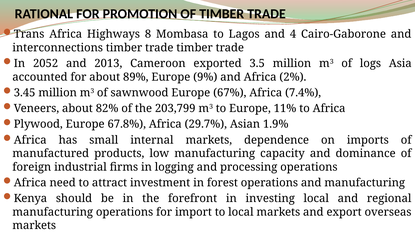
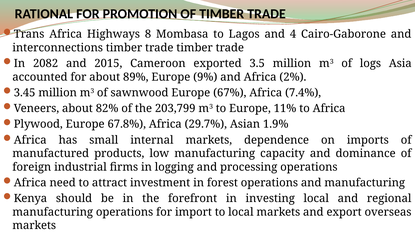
2052: 2052 -> 2082 (46, 63)
2013: 2013 -> 2015 (108, 63)
